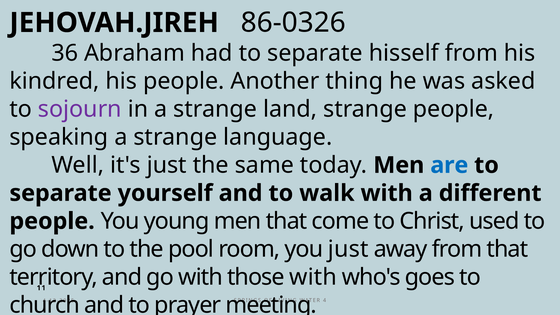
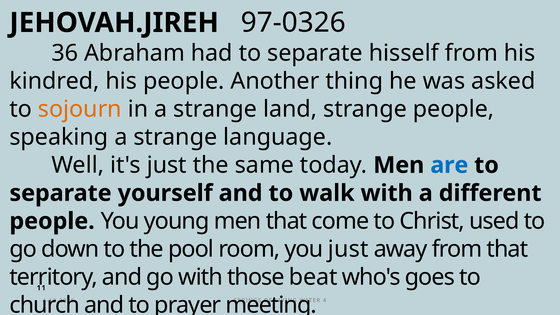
86-0326: 86-0326 -> 97-0326 (293, 23)
sojourn colour: purple -> orange (80, 109)
those with: with -> beat (313, 277)
